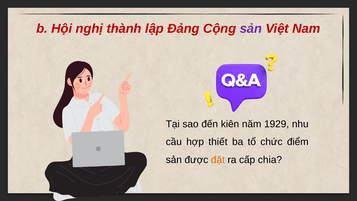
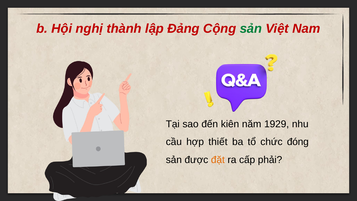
sản colour: purple -> green (251, 28)
điểm: điểm -> đóng (298, 142)
chia: chia -> phải (270, 160)
